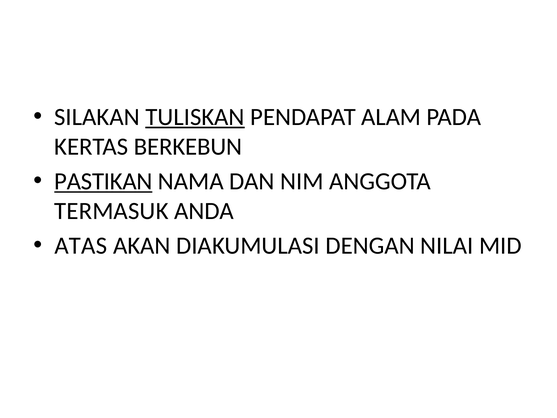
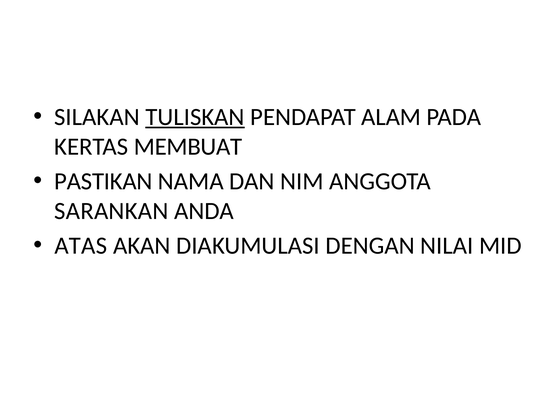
BERKEBUN: BERKEBUN -> MEMBUAT (188, 147)
PASTIKAN underline: present -> none (103, 181)
TERMASUK: TERMASUK -> SARANKAN (111, 211)
